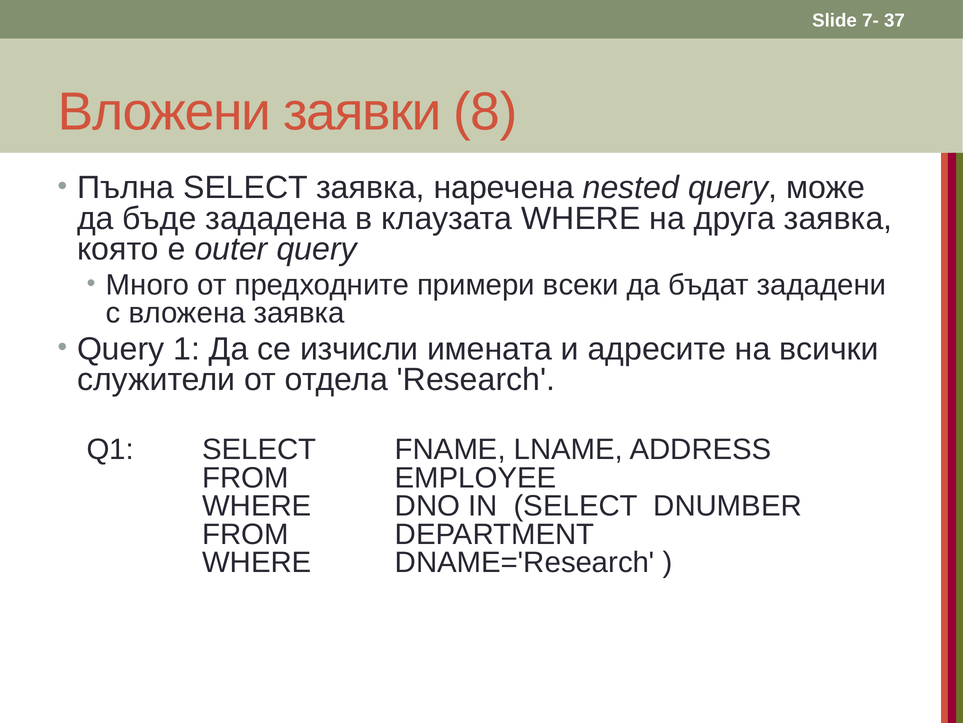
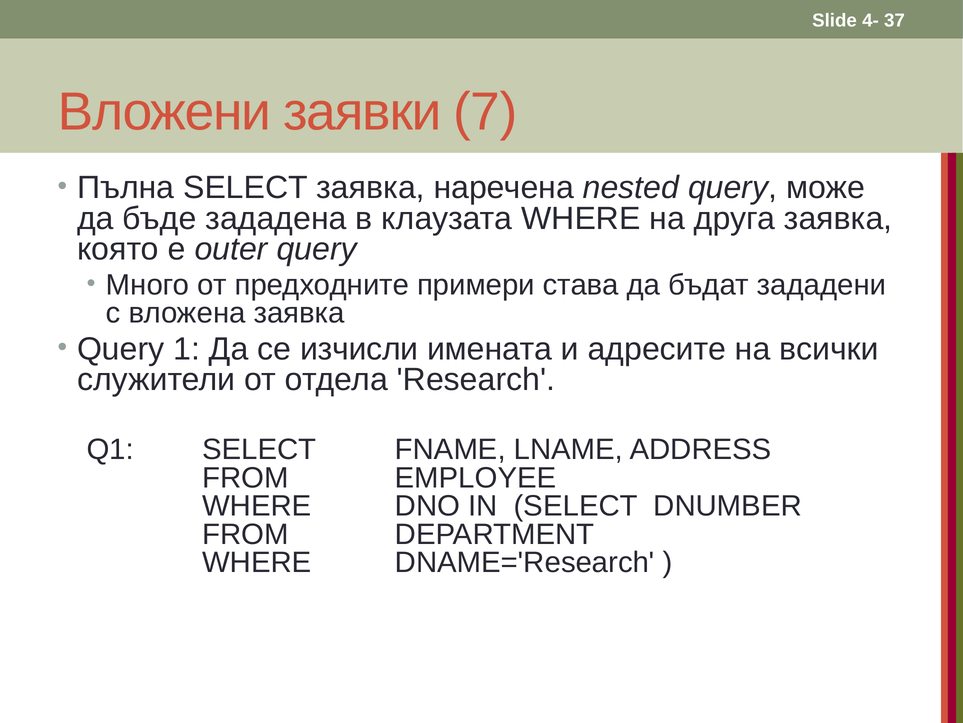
7-: 7- -> 4- (870, 21)
8: 8 -> 7 (485, 112)
всеки: всеки -> става (581, 285)
